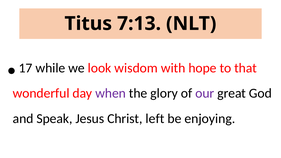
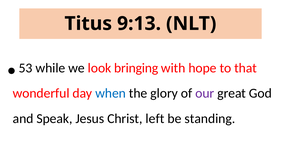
7:13: 7:13 -> 9:13 (139, 24)
17: 17 -> 53 (26, 68)
wisdom: wisdom -> bringing (136, 68)
when colour: purple -> blue (111, 93)
enjoying: enjoying -> standing (210, 119)
